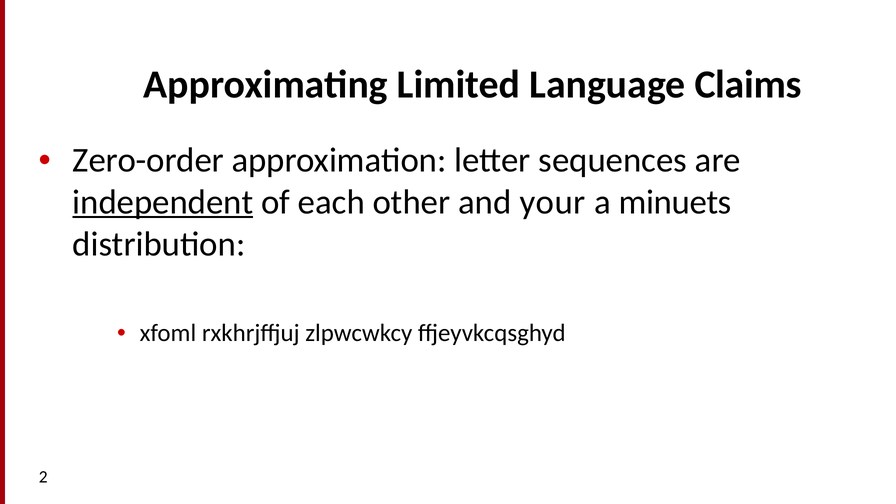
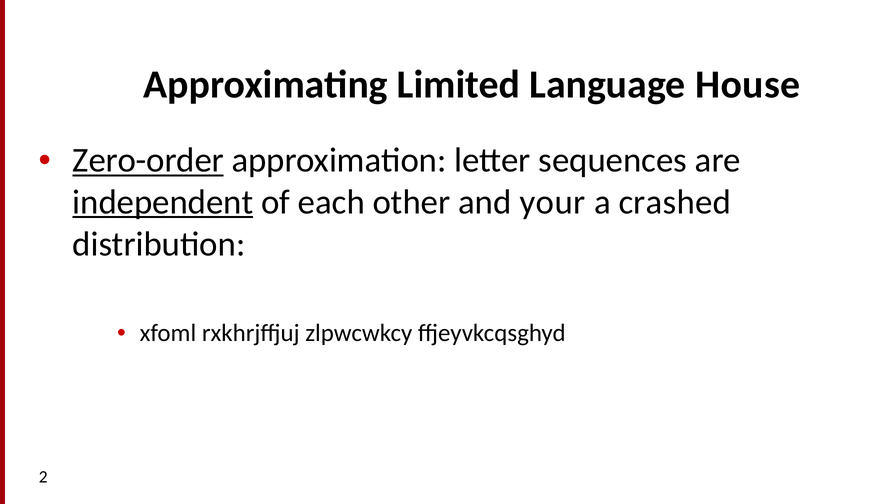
Claims: Claims -> House (748, 85)
Zero-order underline: none -> present (148, 160)
minuets: minuets -> crashed (675, 202)
